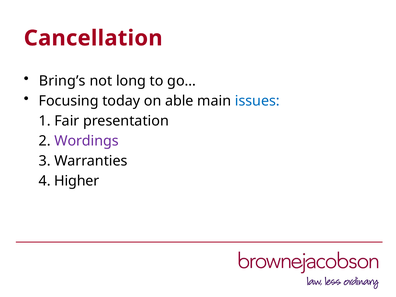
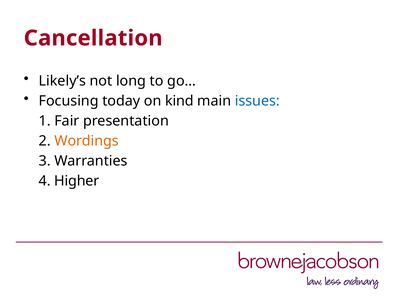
Bring’s: Bring’s -> Likely’s (62, 81)
able: able -> kind (179, 101)
Wordings colour: purple -> orange (86, 141)
